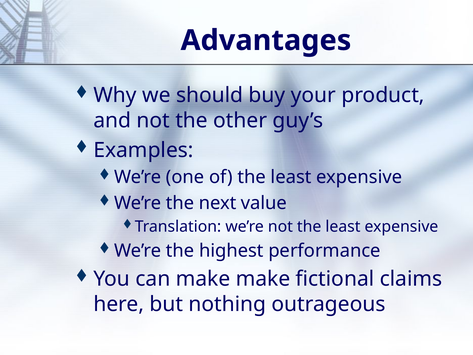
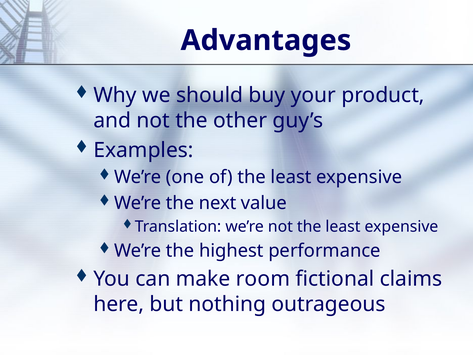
make make: make -> room (263, 279)
